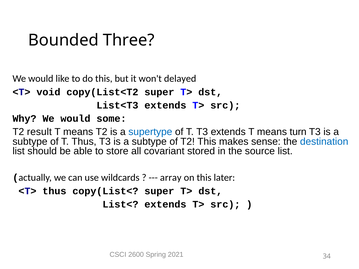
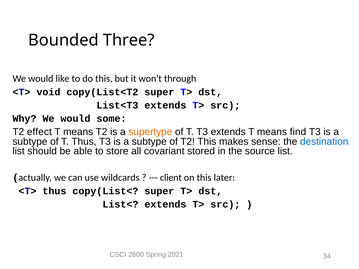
delayed: delayed -> through (180, 79)
result: result -> effect (39, 132)
supertype colour: blue -> orange (150, 132)
turn: turn -> find (298, 132)
array: array -> client (171, 178)
